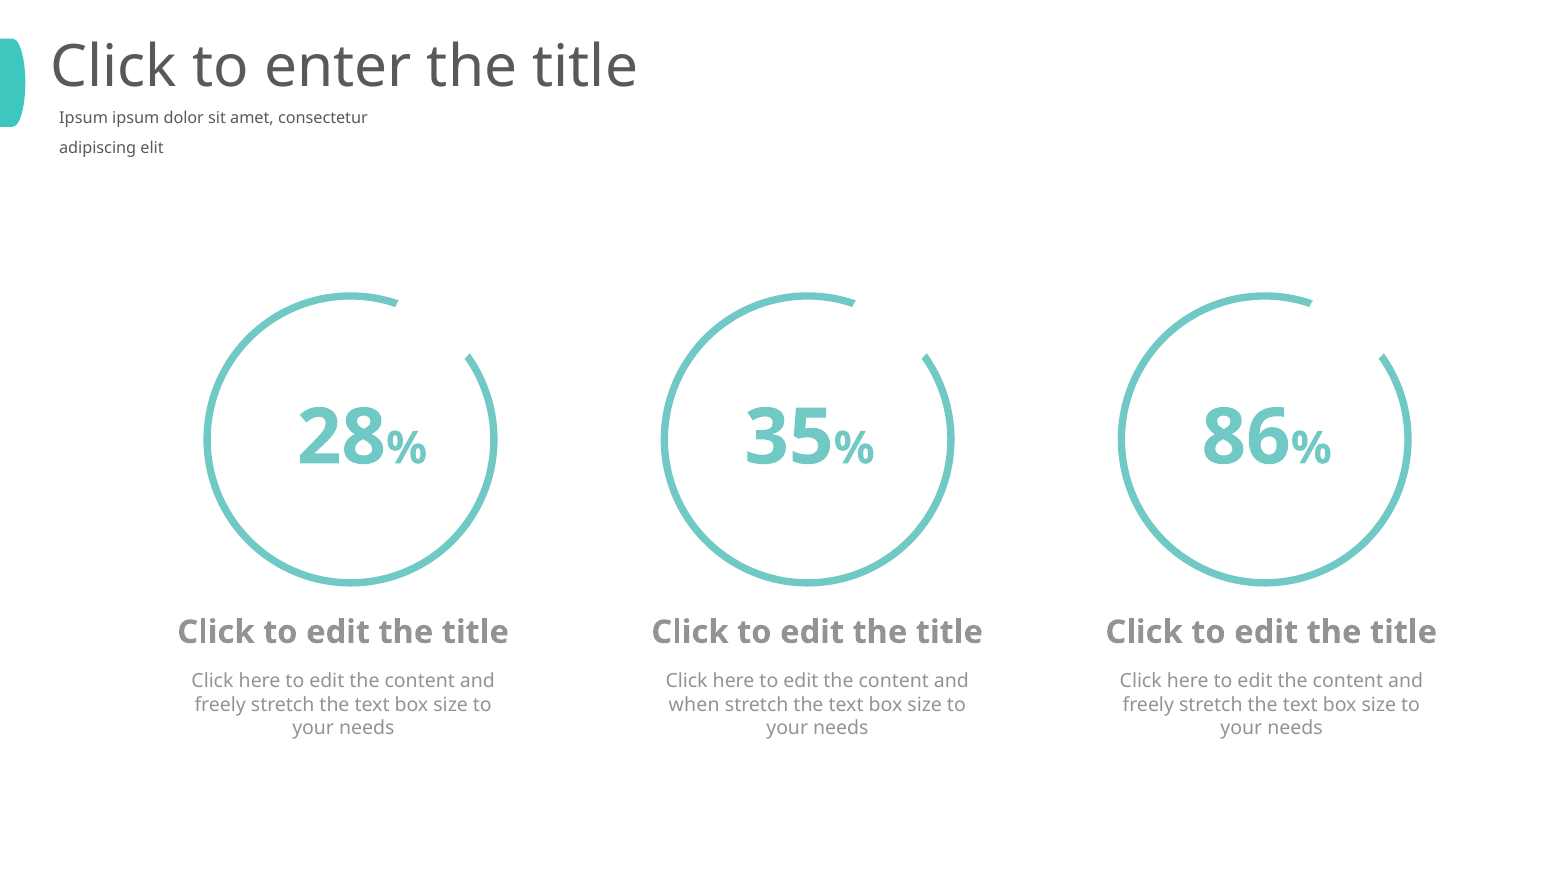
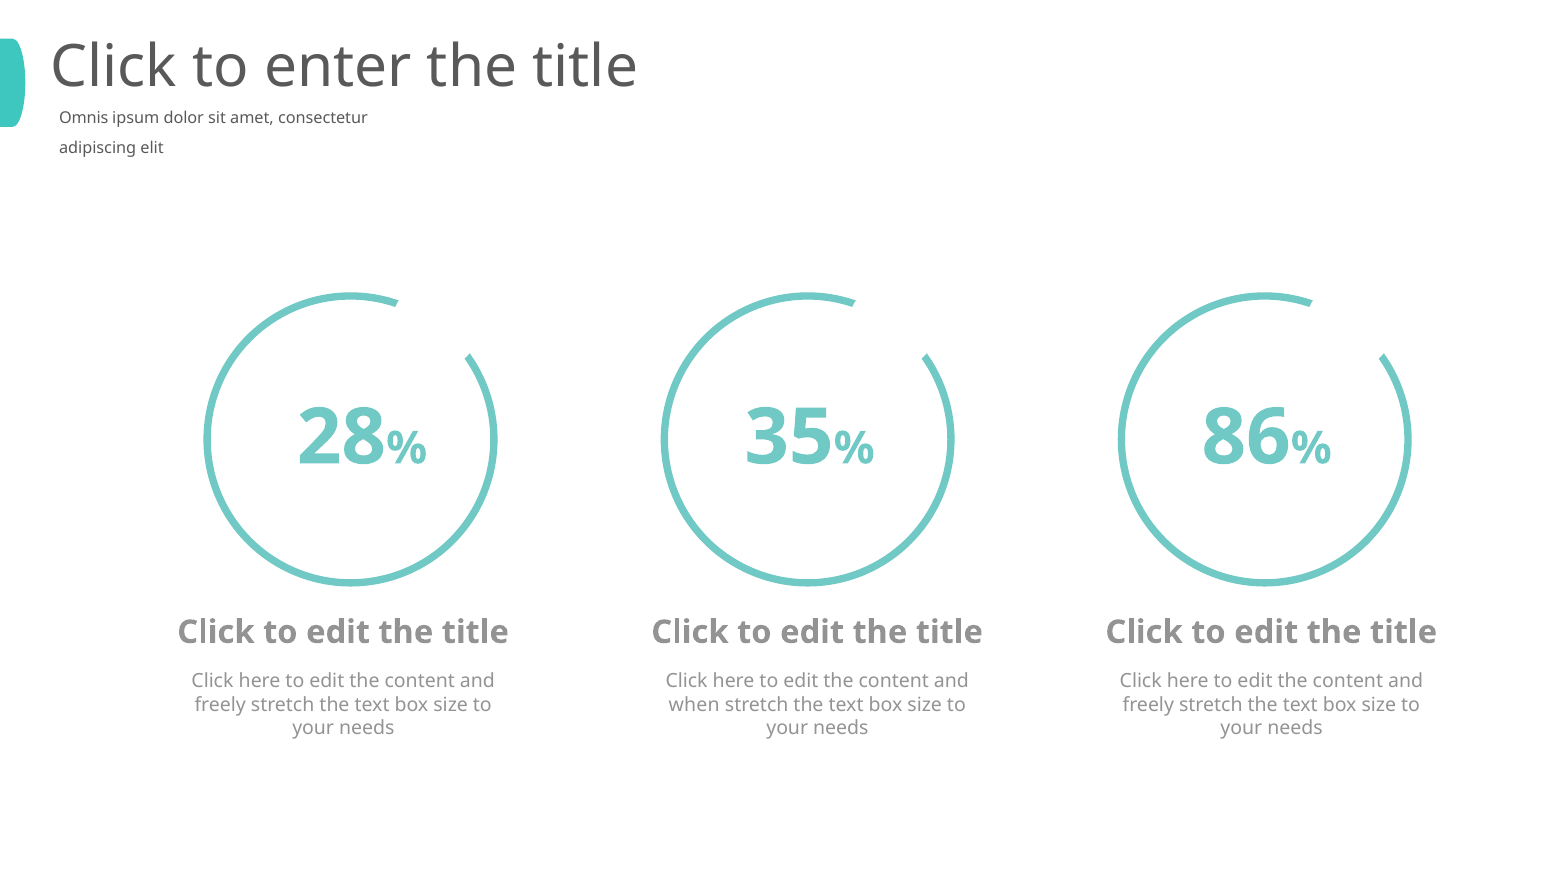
Ipsum: Ipsum -> Omnis (84, 118)
